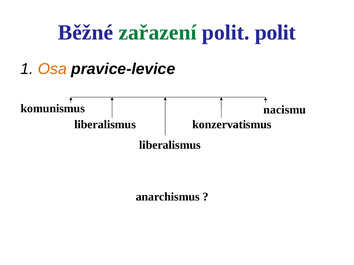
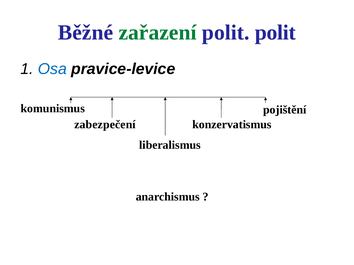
Osa colour: orange -> blue (52, 69)
nacismu: nacismu -> pojištění (285, 110)
liberalismus: liberalismus -> zabezpečení (105, 125)
